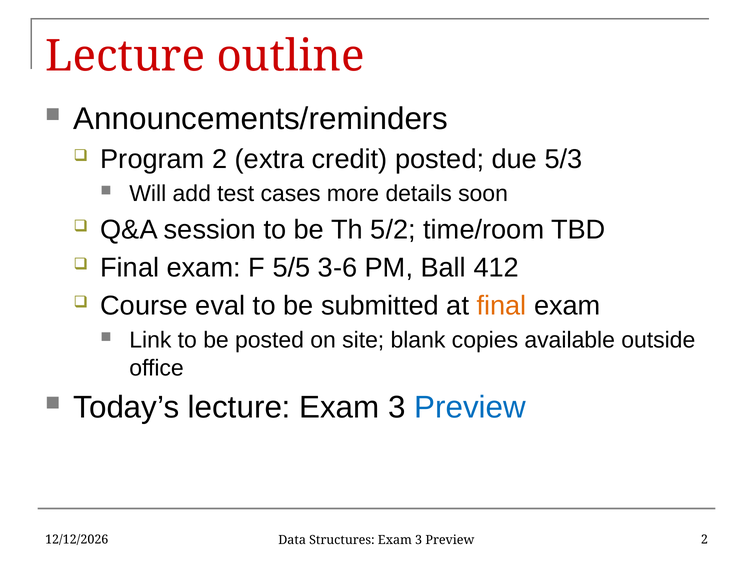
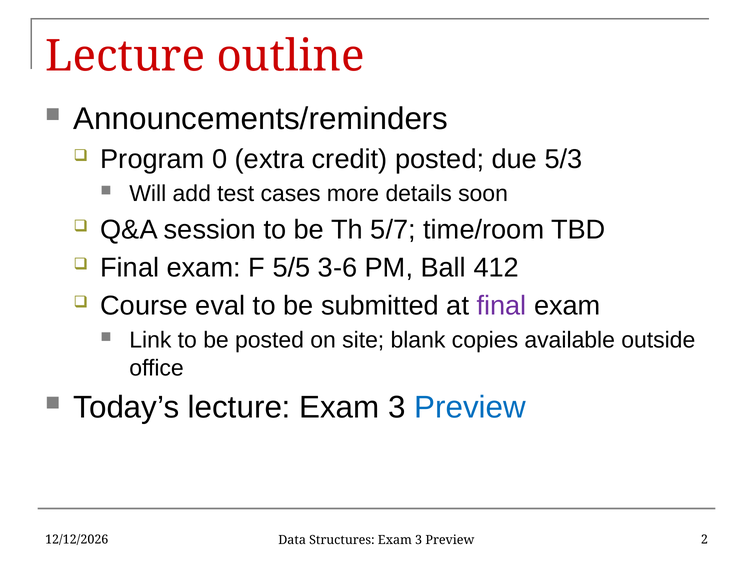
Program 2: 2 -> 0 (220, 159)
5/2: 5/2 -> 5/7 (393, 230)
final colour: orange -> purple (502, 306)
